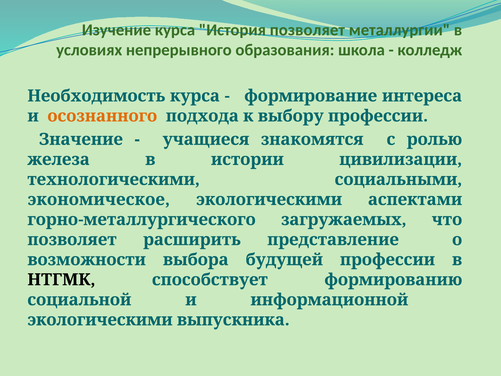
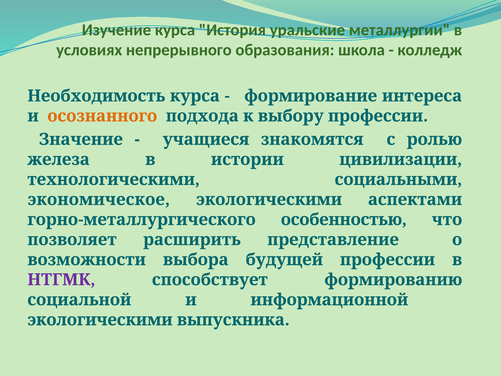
История позволяет: позволяет -> уральские (307, 30)
загружаемых: загружаемых -> особенностью (344, 219)
НТГМК colour: black -> purple (61, 280)
